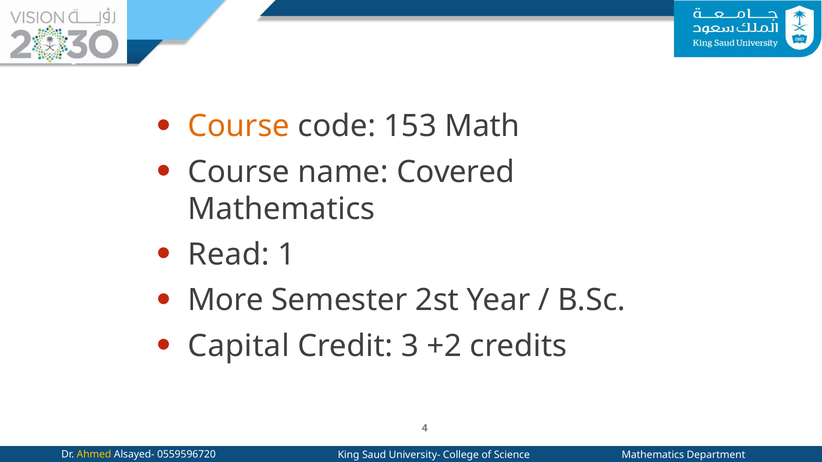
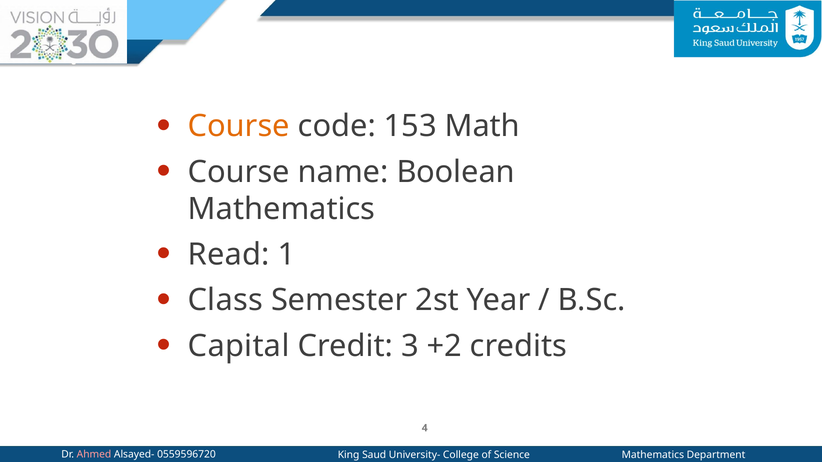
Covered: Covered -> Boolean (456, 172)
More: More -> Class (225, 301)
Ahmed colour: yellow -> pink (94, 455)
